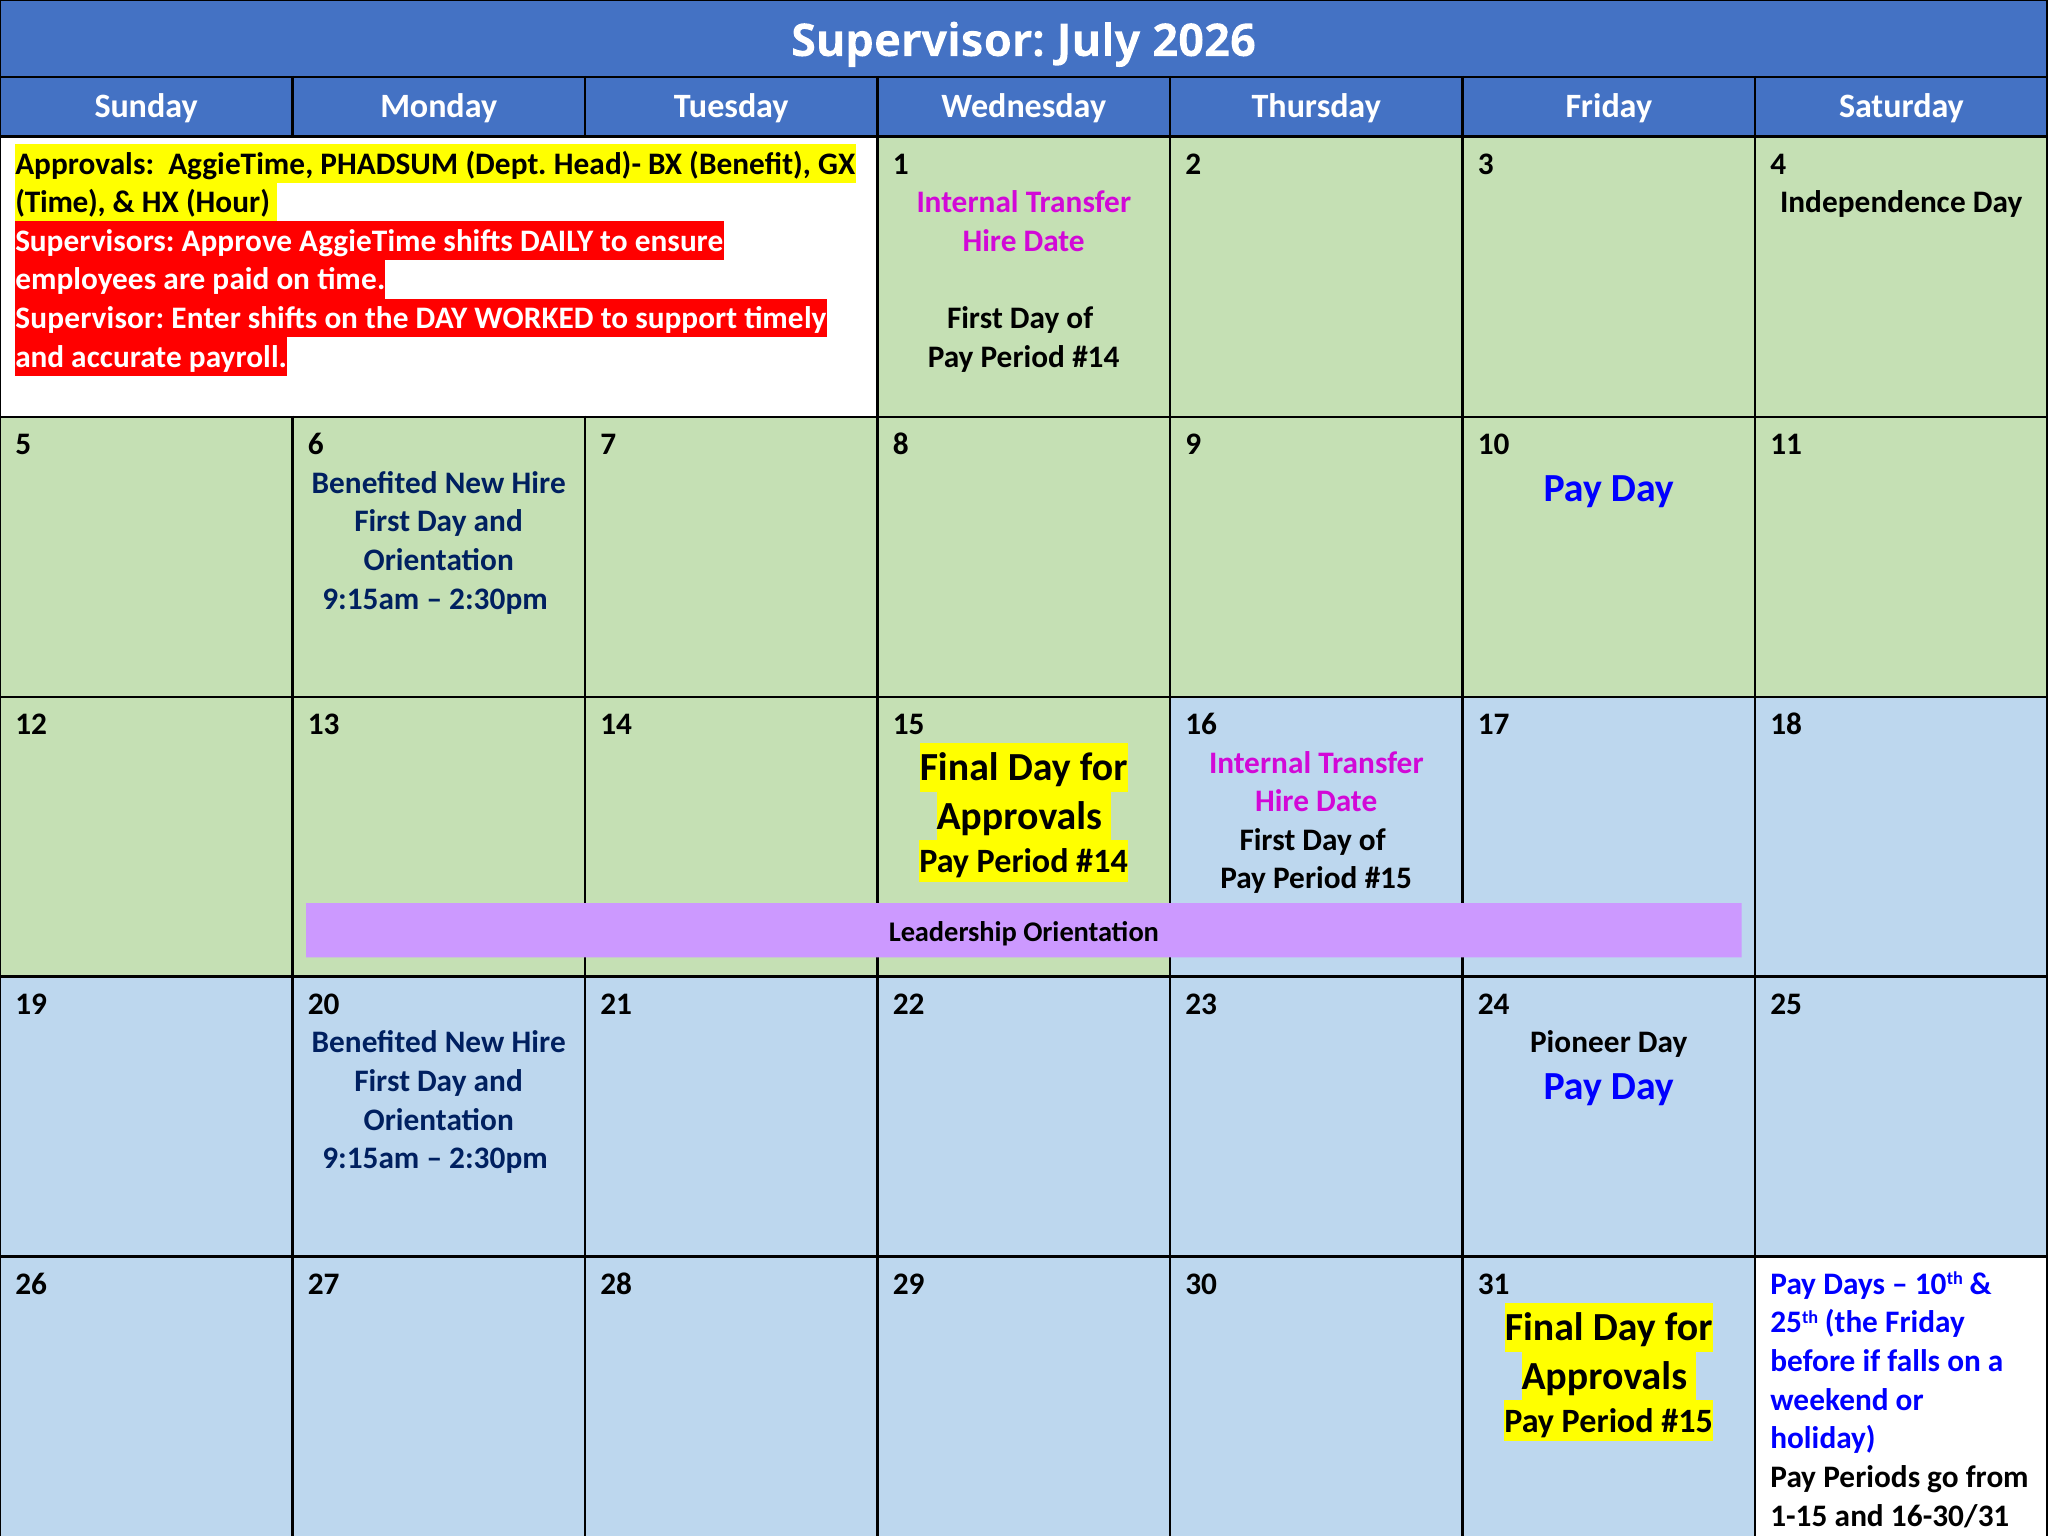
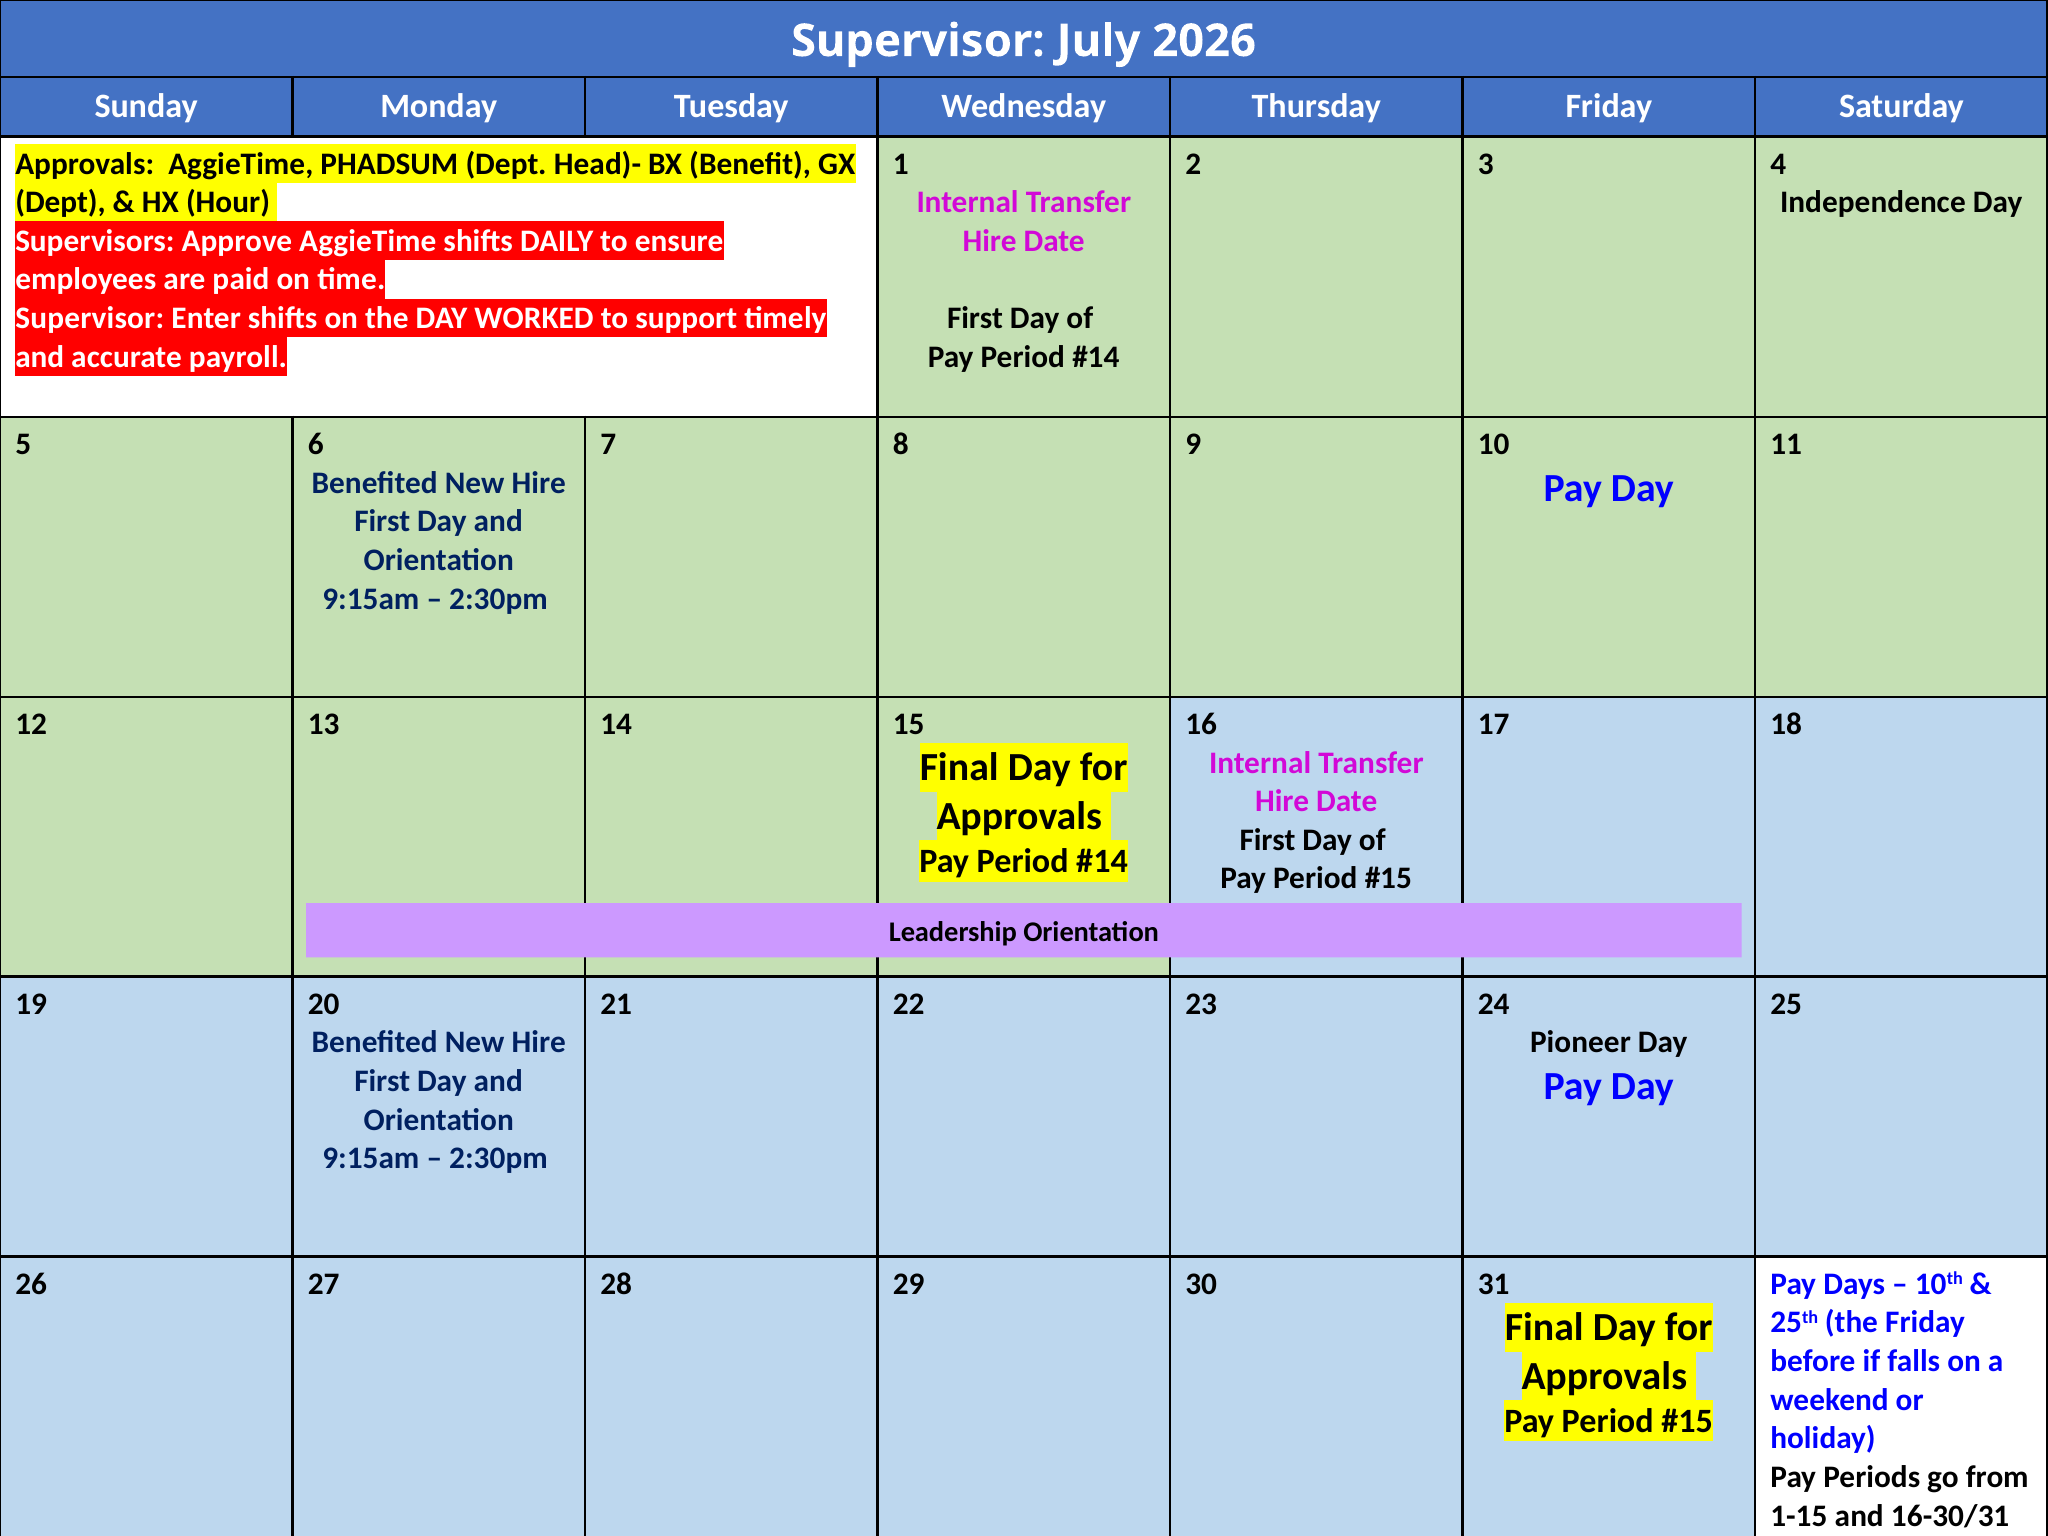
Time: Time -> Dept (60, 202)
